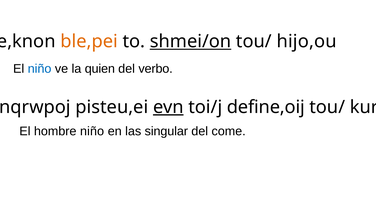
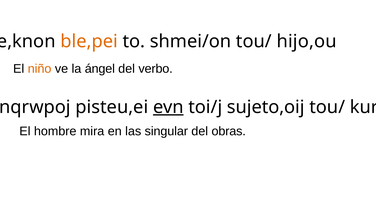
shmei/on underline: present -> none (191, 41)
niño colour: blue -> orange (40, 69)
quien: quien -> ángel (100, 69)
define,oij: define,oij -> sujeto,oij (266, 107)
hombre niño: niño -> mira (92, 131)
come: come -> obras (229, 131)
